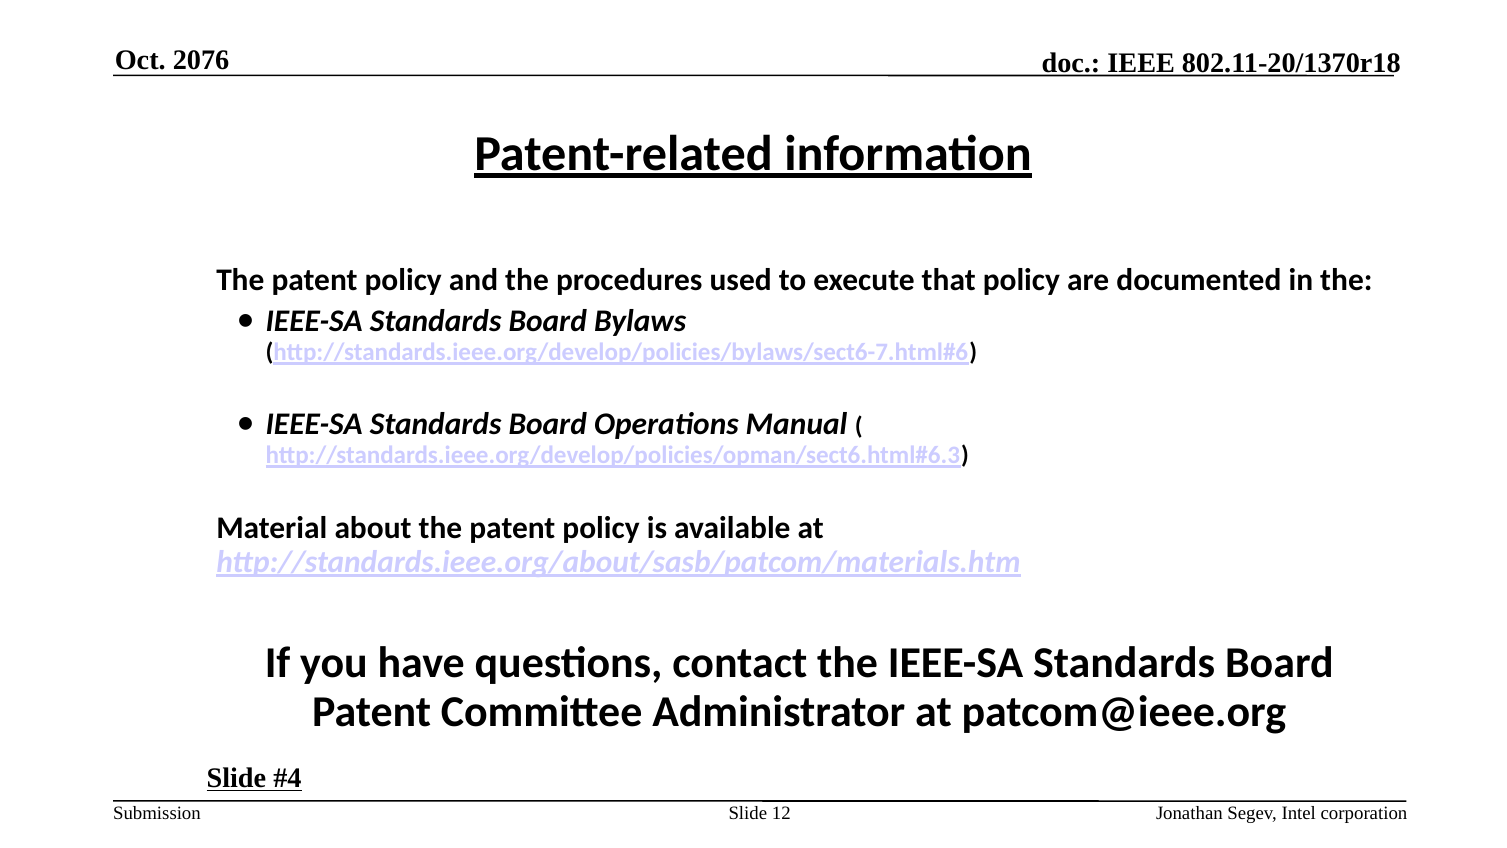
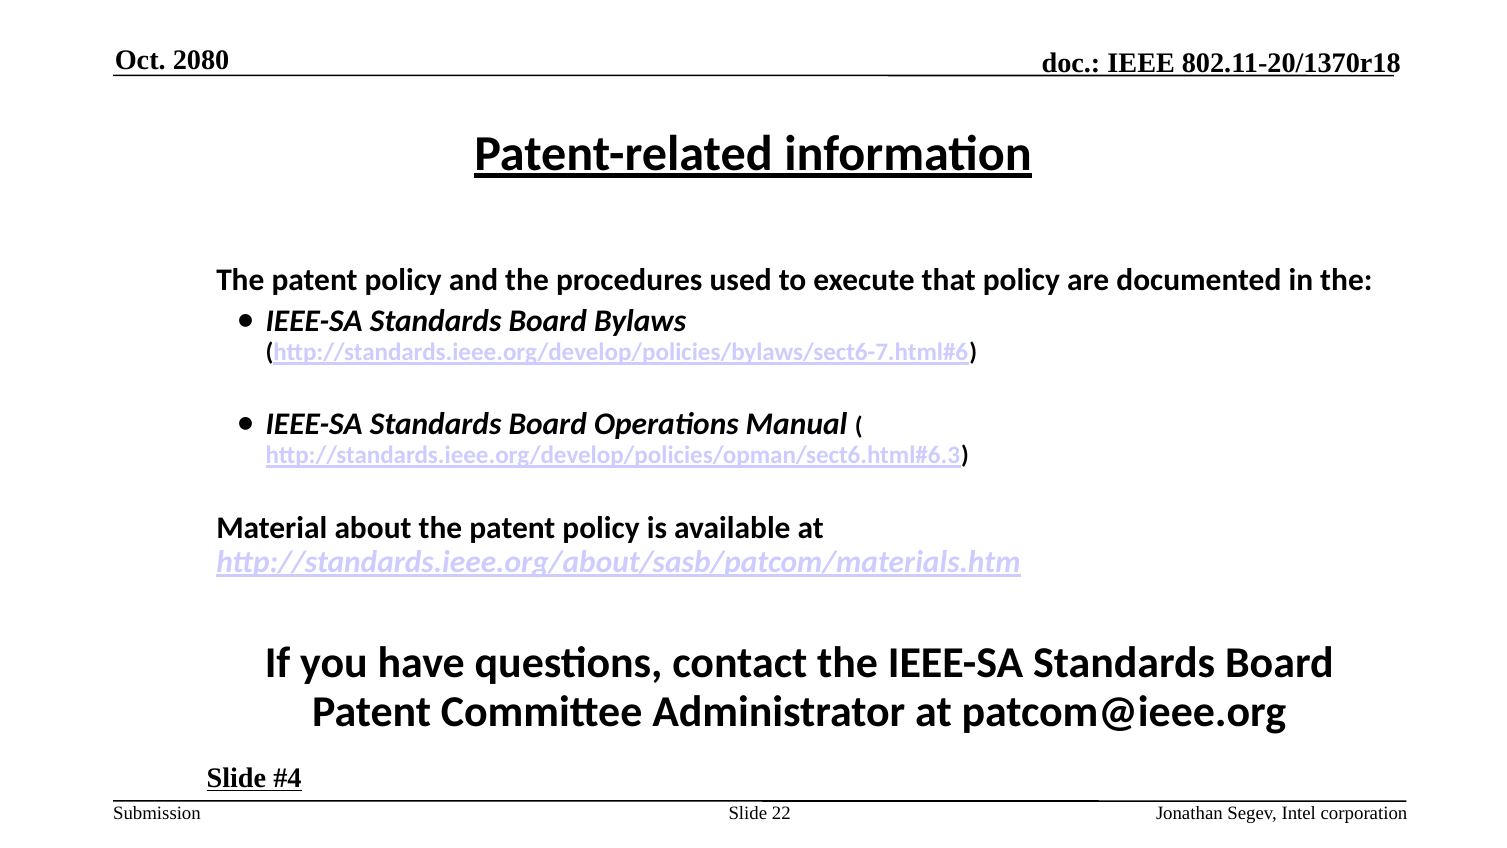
2076: 2076 -> 2080 (201, 60)
12: 12 -> 22 (781, 813)
